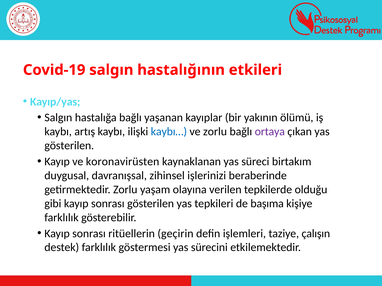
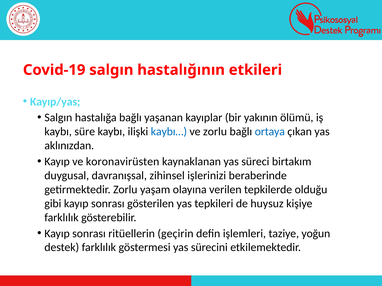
artış: artış -> süre (85, 132)
ortaya colour: purple -> blue (270, 132)
gösterilen: gösterilen -> aklınızdan (69, 146)
başıma: başıma -> huysuz (267, 204)
çalışın: çalışın -> yoğun (316, 234)
